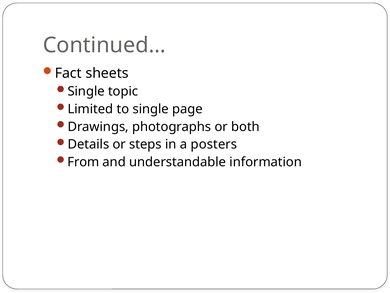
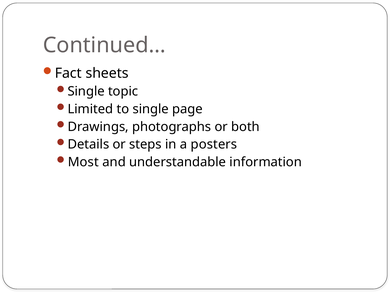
From: From -> Most (83, 162)
